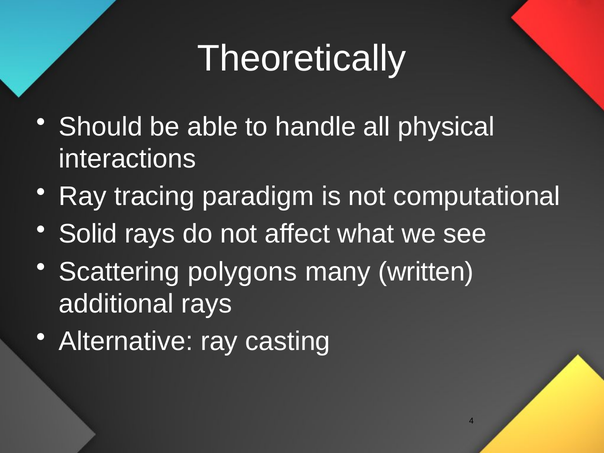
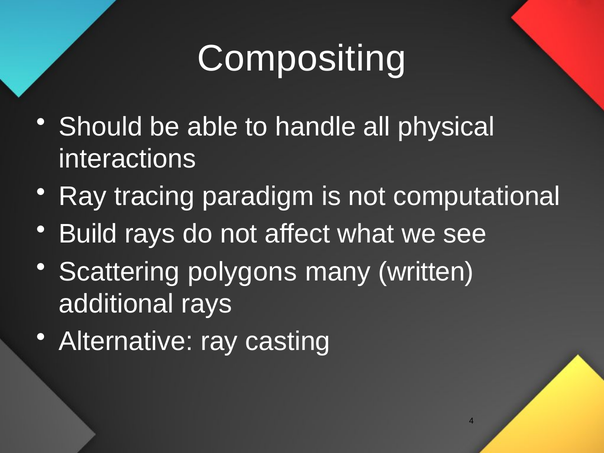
Theoretically: Theoretically -> Compositing (302, 58)
Solid: Solid -> Build (88, 234)
